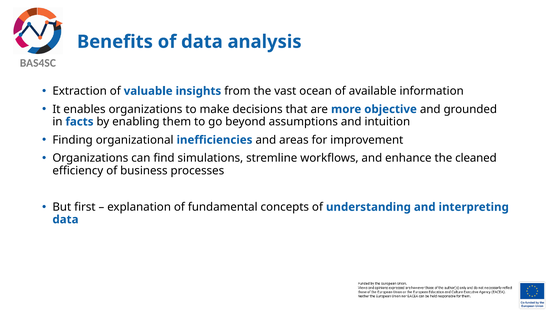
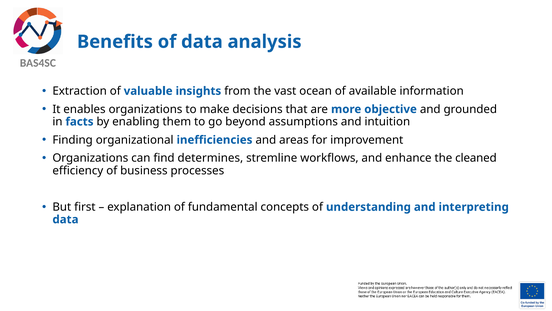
simulations: simulations -> determines (210, 158)
